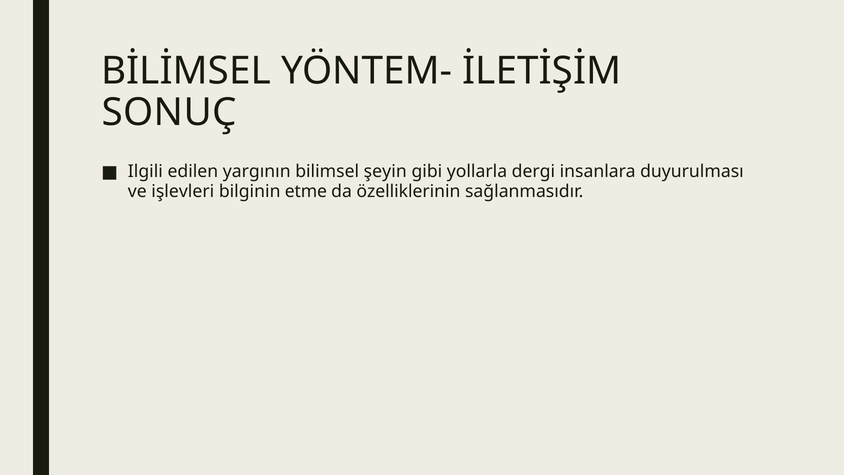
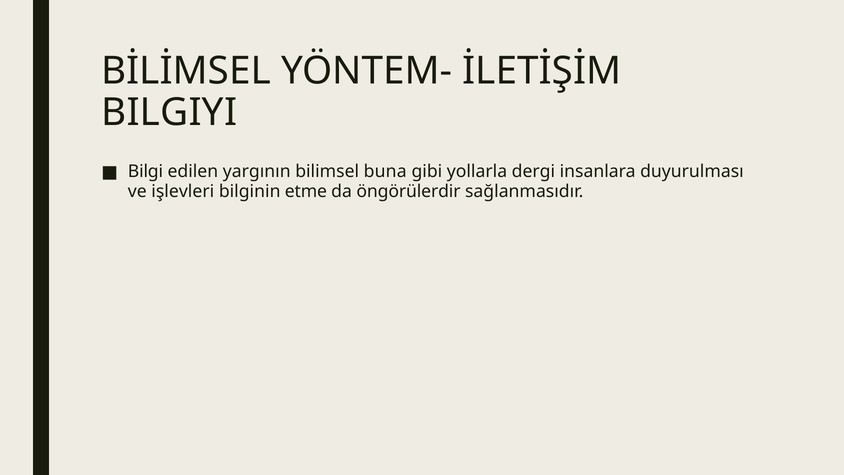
SONUÇ: SONUÇ -> BILGIYI (169, 112)
Ilgili: Ilgili -> Bilgi (145, 171)
şeyin: şeyin -> buna (385, 171)
özelliklerinin: özelliklerinin -> öngörülerdir (408, 191)
